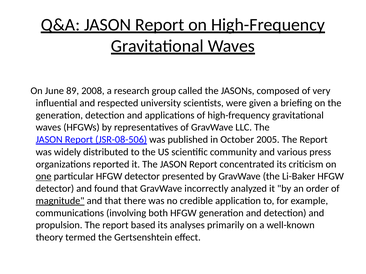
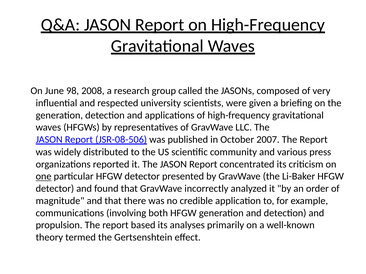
89: 89 -> 98 (73, 91)
2005: 2005 -> 2007 (268, 140)
magnitude underline: present -> none (60, 201)
